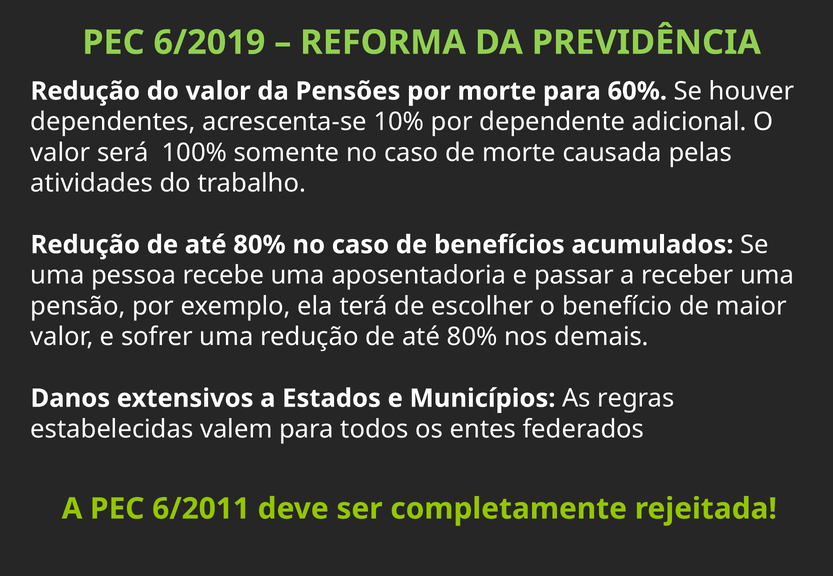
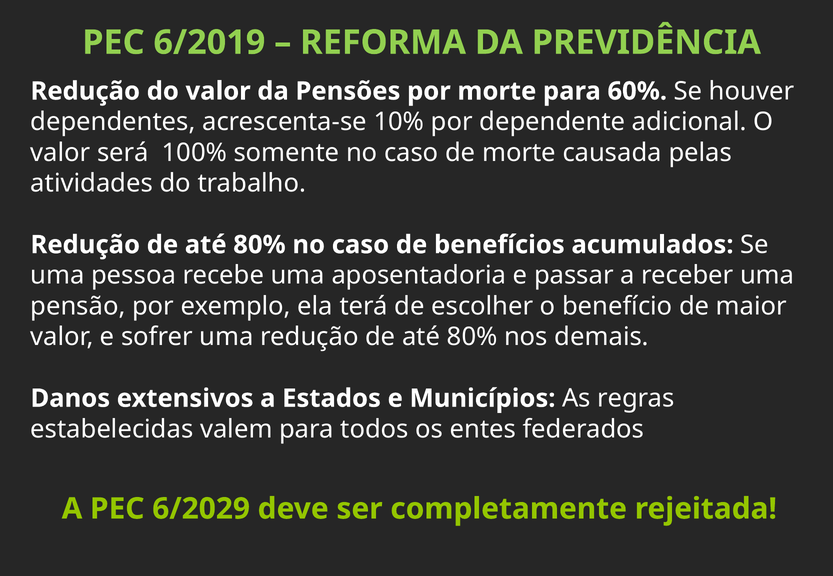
6/2011: 6/2011 -> 6/2029 (201, 509)
